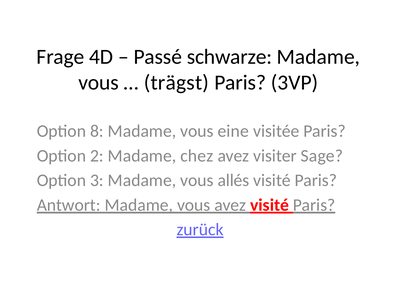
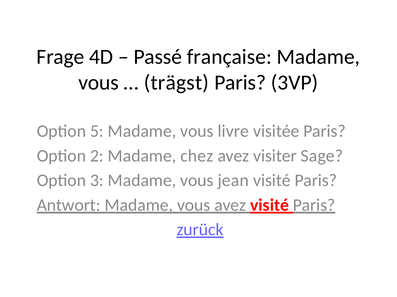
schwarze: schwarze -> française (229, 57)
8: 8 -> 5 (97, 131)
eine: eine -> livre (233, 131)
allés: allés -> jean (233, 181)
